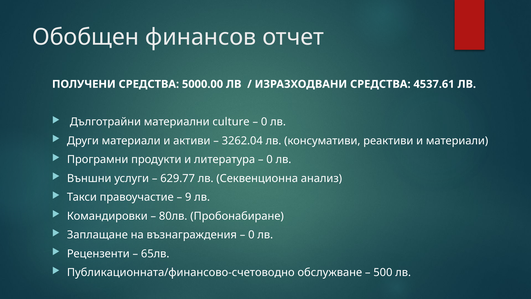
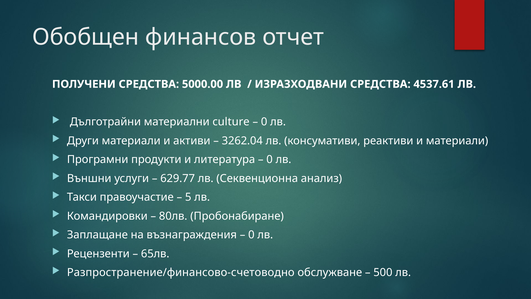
9: 9 -> 5 (188, 197)
Публикационната/финансово-счетоводно: Публикационната/финансово-счетоводно -> Разпространение/финансово-счетоводно (181, 272)
